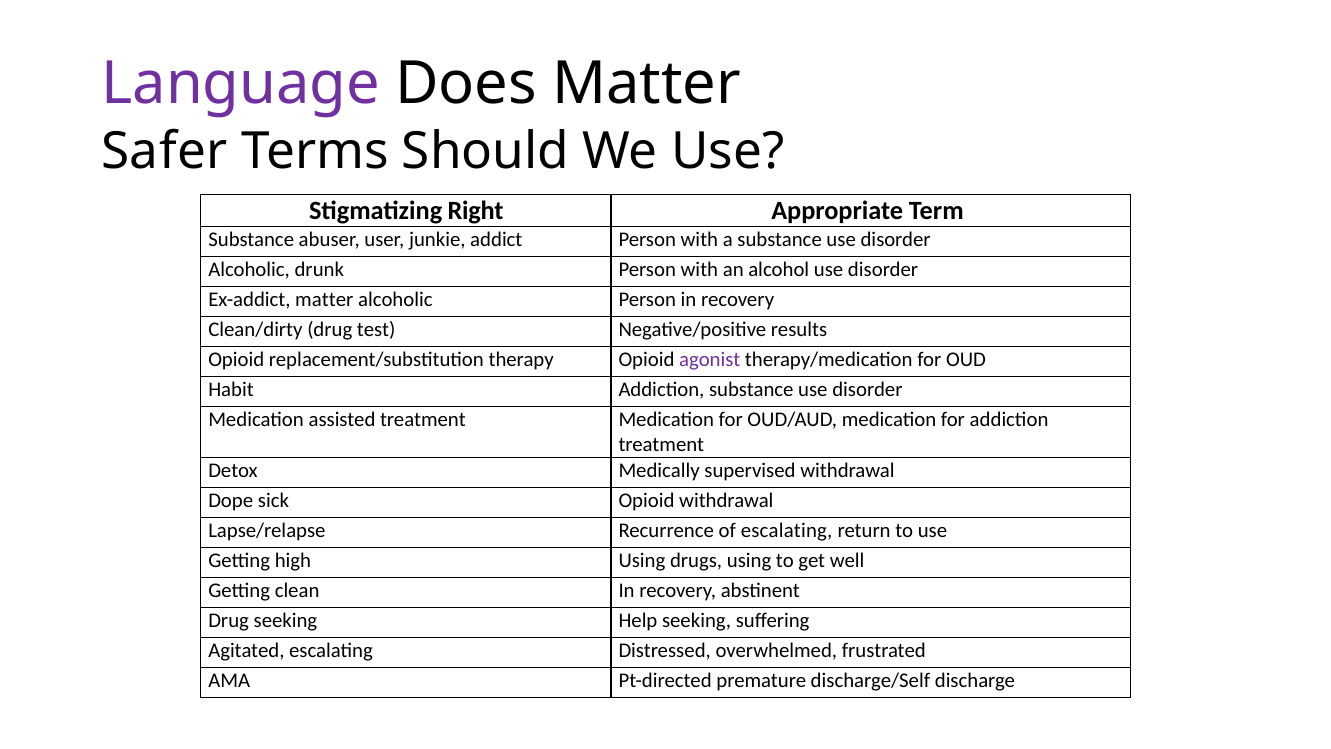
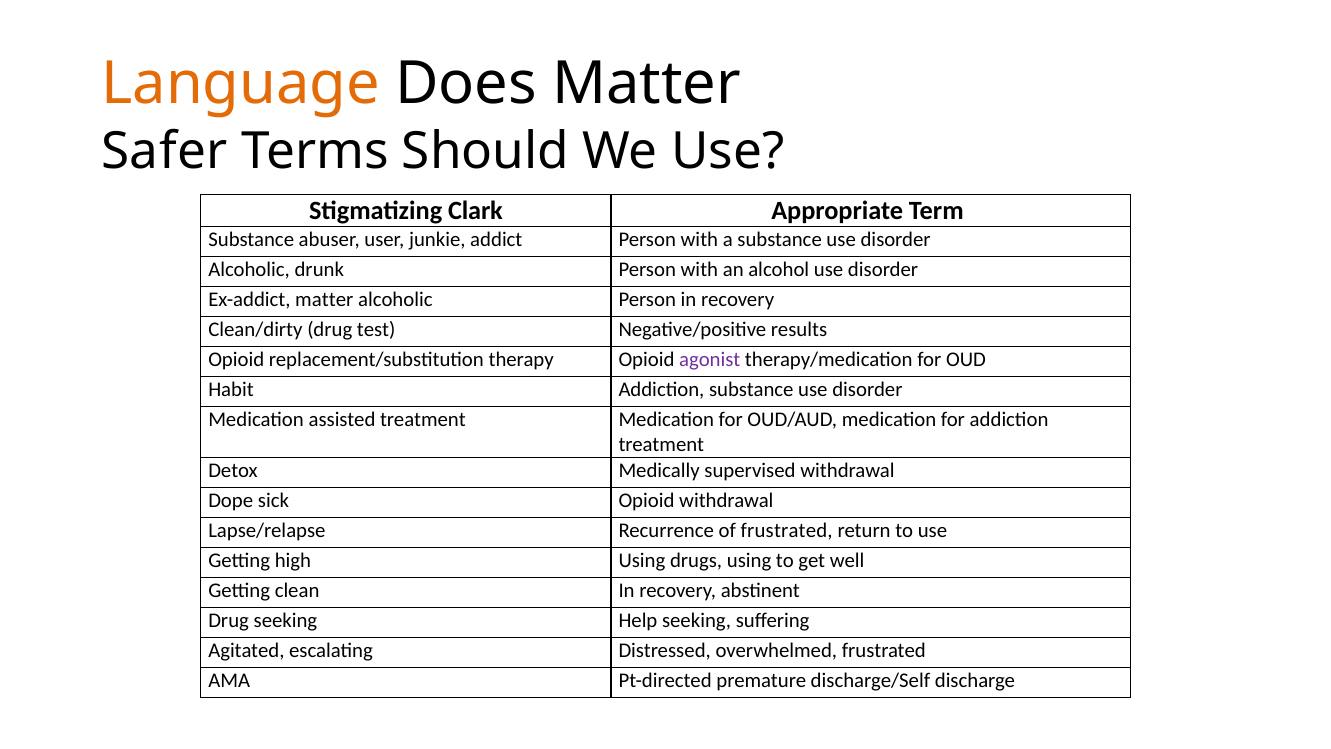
Language colour: purple -> orange (241, 84)
Right: Right -> Clark (475, 211)
of escalating: escalating -> frustrated (787, 530)
